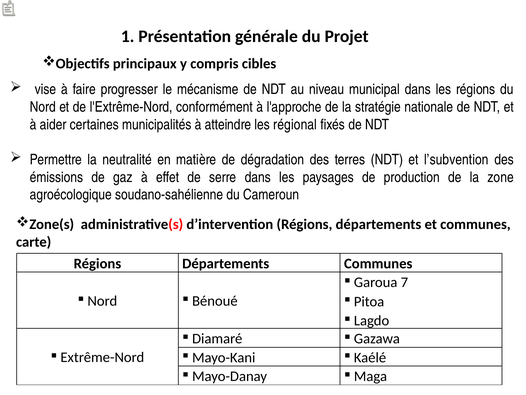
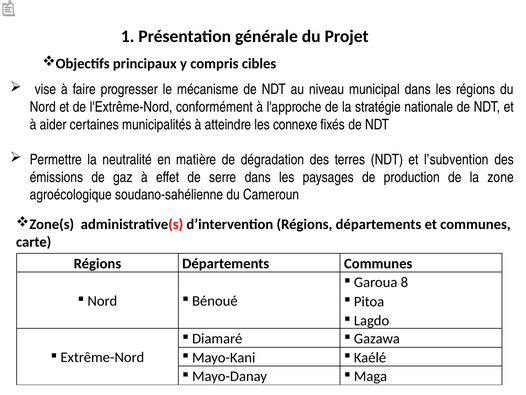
régional: régional -> connexe (295, 124)
7: 7 -> 8 (404, 282)
